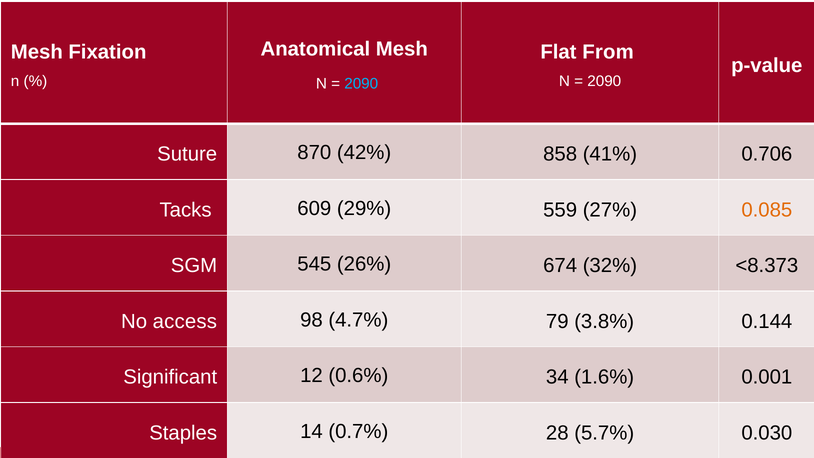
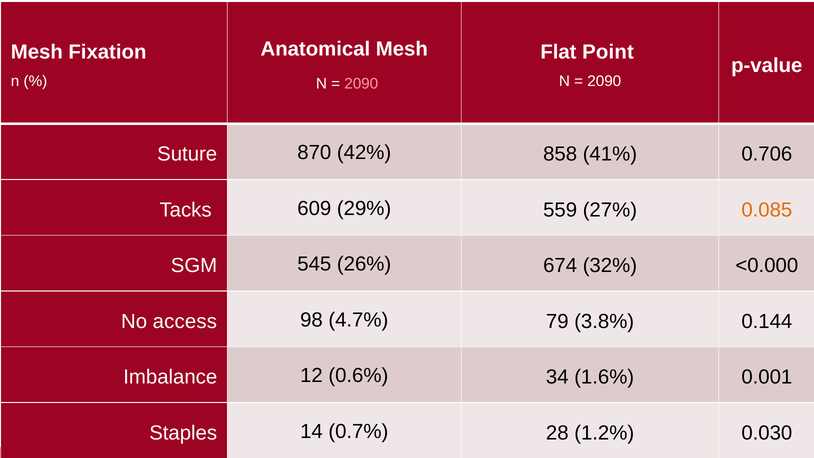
From: From -> Point (608, 52)
2090 colour: light blue -> pink (361, 84)
<8.373: <8.373 -> <0.000 (767, 266)
Significant: Significant -> Imbalance (170, 377)
5.7%: 5.7% -> 1.2% (604, 433)
